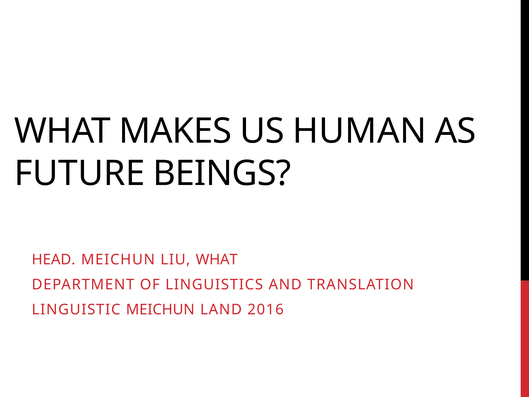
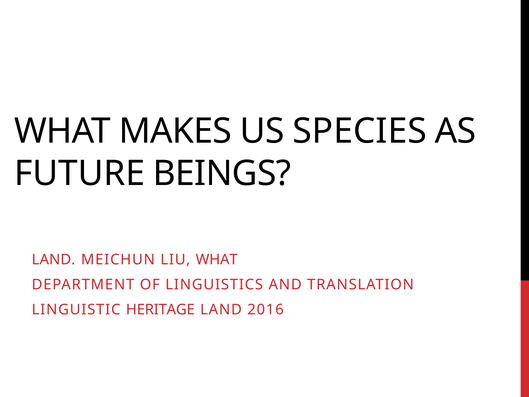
HUMAN: HUMAN -> SPECIES (360, 131)
HEAD: HEAD -> LAND (53, 259)
LINGUISTIC MEICHUN: MEICHUN -> HERITAGE (160, 309)
